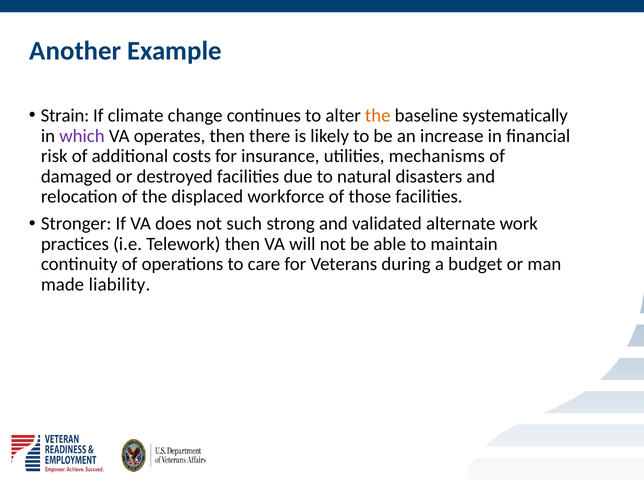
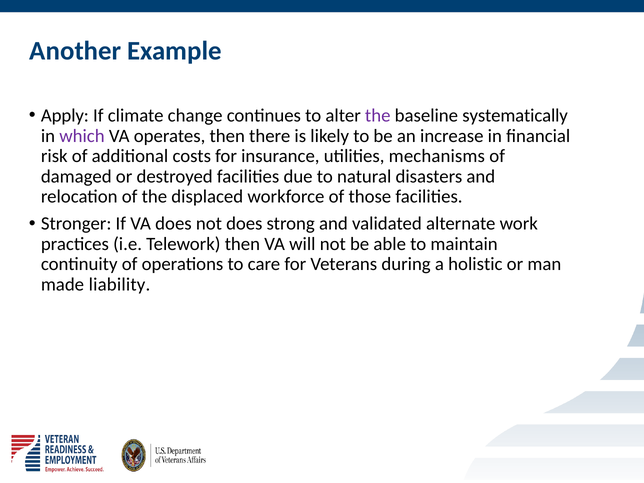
Strain: Strain -> Apply (65, 116)
the colour: orange -> purple (378, 116)
not such: such -> does (244, 224)
budget: budget -> holistic (475, 264)
